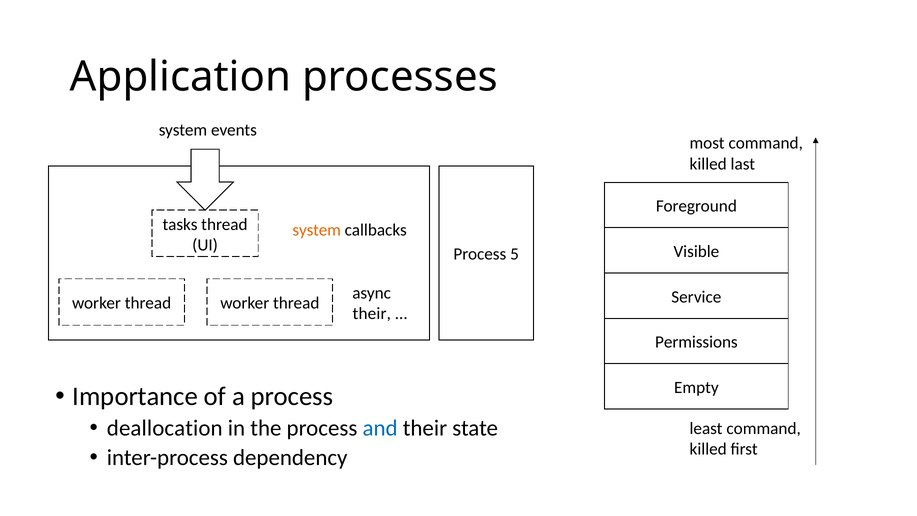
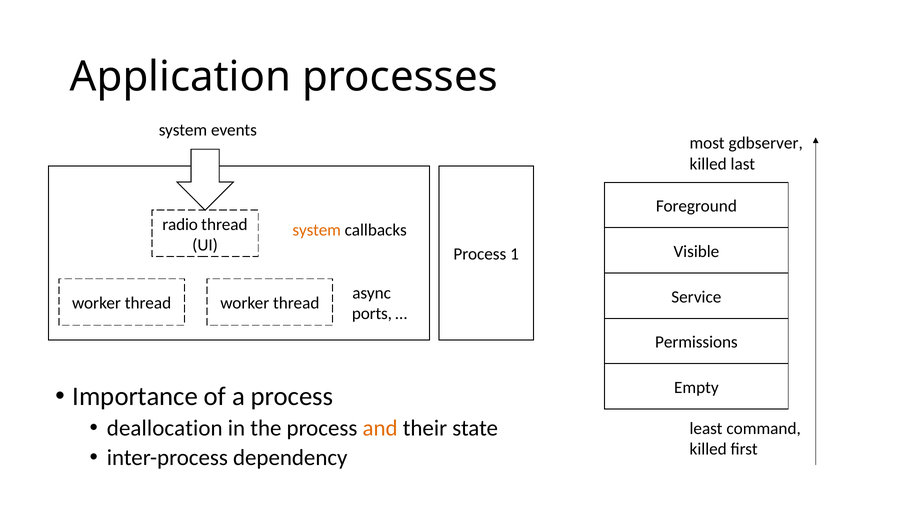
most command: command -> gdbserver (766, 143)
tasks: tasks -> radio (180, 224)
5: 5 -> 1 (515, 254)
their: their -> ports (372, 313)
and colour: blue -> orange (380, 428)
